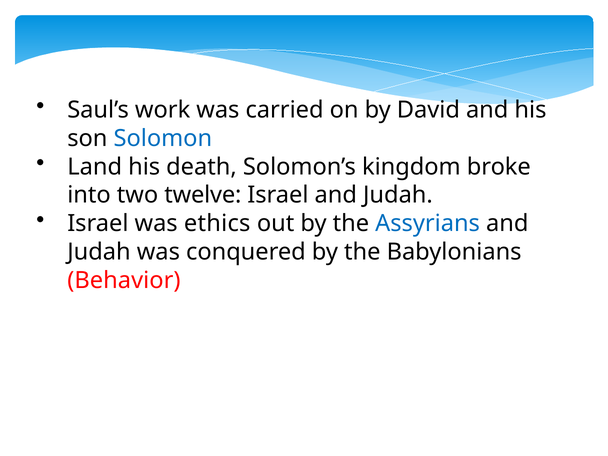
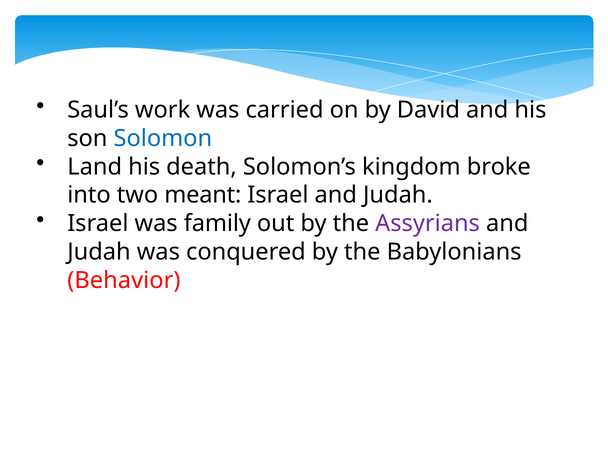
twelve: twelve -> meant (203, 195)
ethics: ethics -> family (217, 224)
Assyrians colour: blue -> purple (428, 224)
